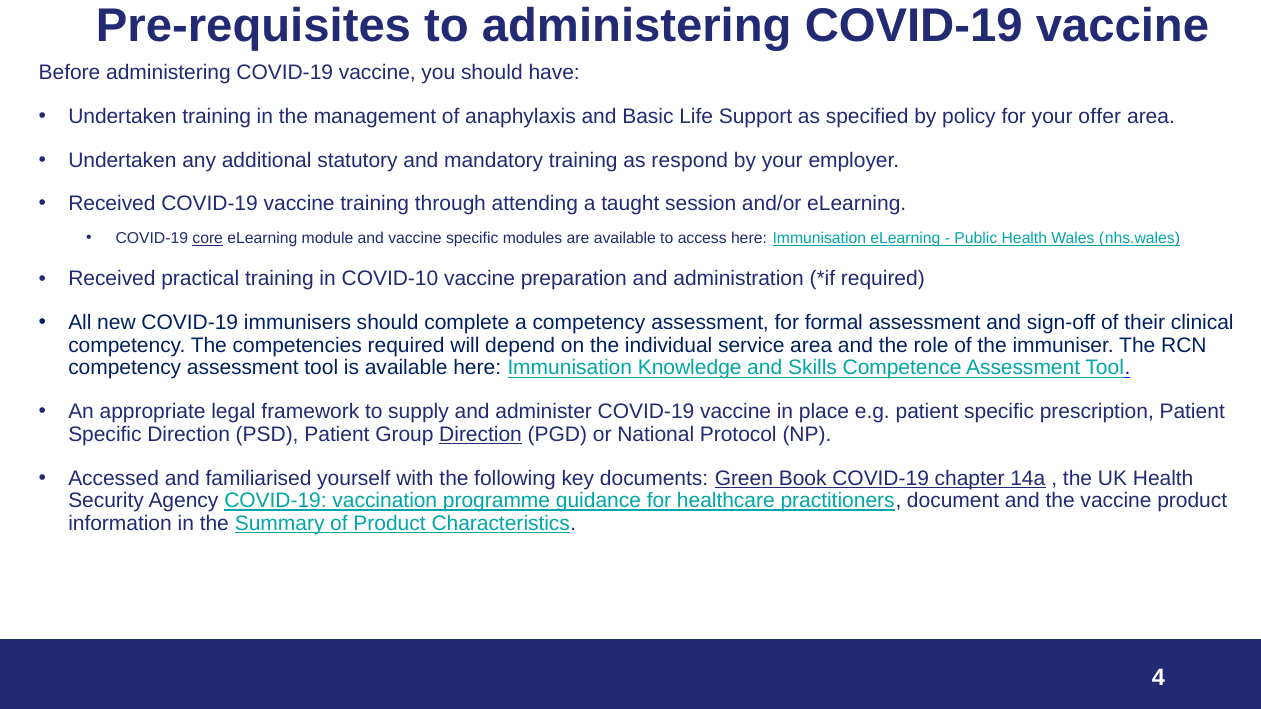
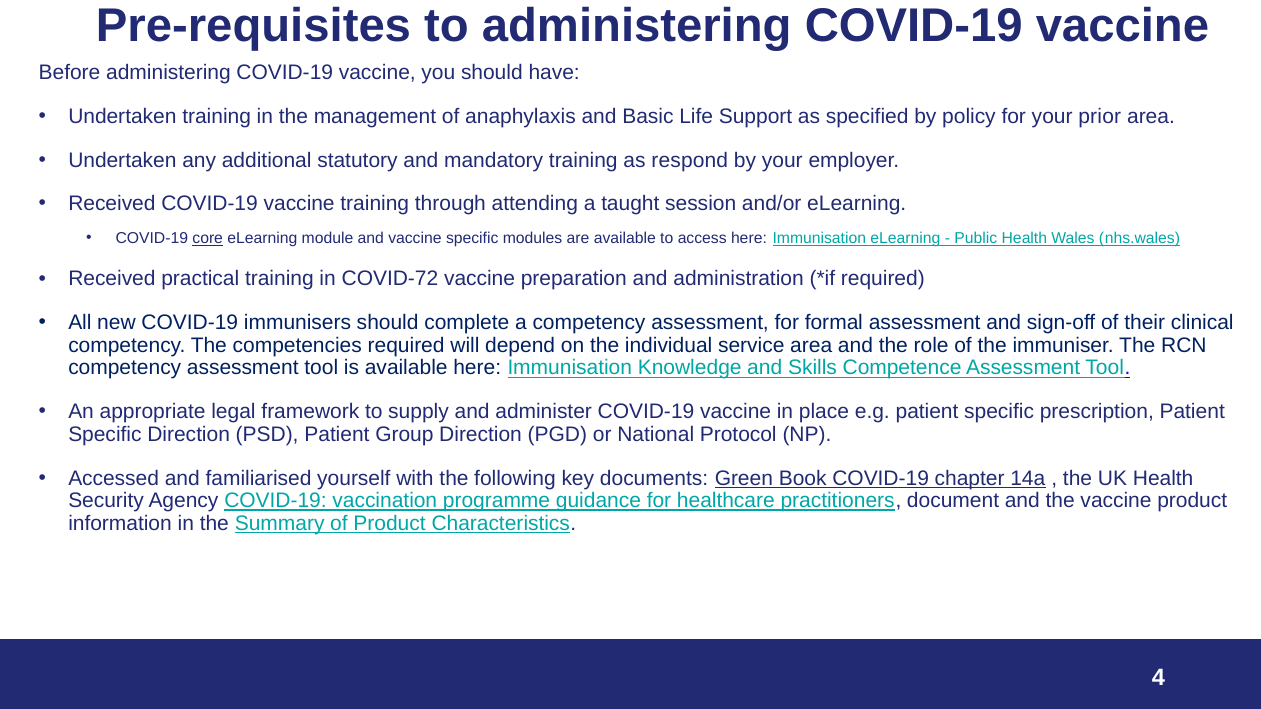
offer: offer -> prior (1100, 117)
COVID-10: COVID-10 -> COVID-72 (390, 279)
Direction underline: present -> none (481, 435)
